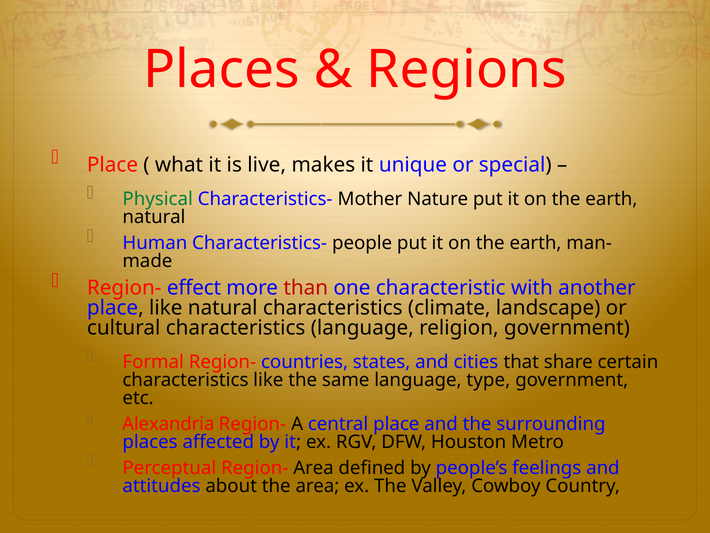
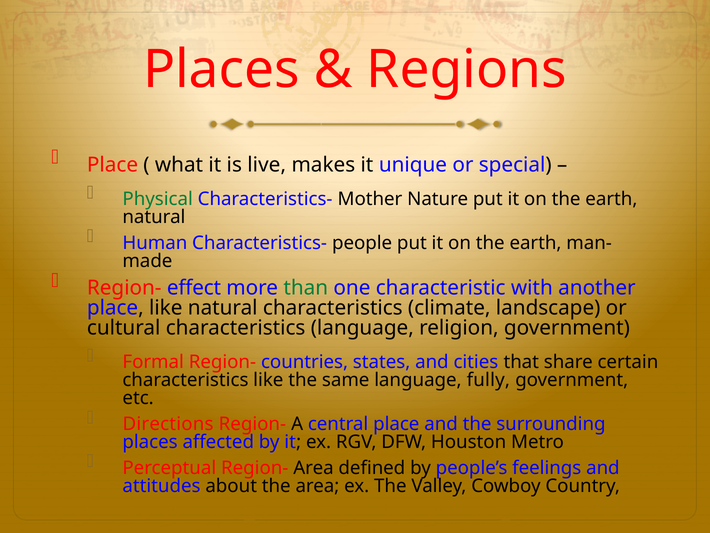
than colour: red -> green (306, 288)
type: type -> fully (488, 380)
Alexandria: Alexandria -> Directions (168, 424)
